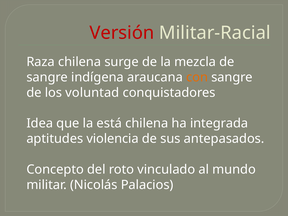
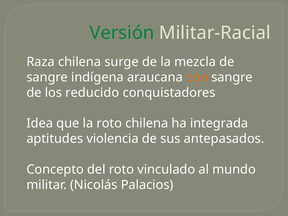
Versión colour: red -> green (122, 33)
voluntad: voluntad -> reducido (92, 93)
la está: está -> roto (109, 123)
